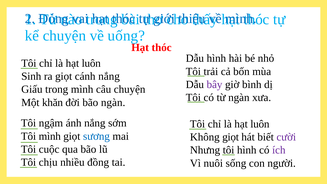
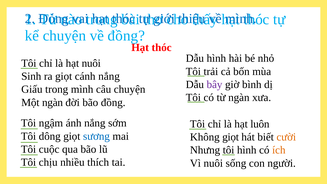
về uống: uống -> đồng (126, 36)
luôn: luôn -> nuôi (91, 63)
Một khăn: khăn -> ngàn (53, 102)
bão ngàn: ngàn -> đồng (113, 102)
Tôi mình: mình -> dông (50, 136)
cười colour: purple -> orange (286, 137)
ích colour: purple -> orange (279, 150)
đồng: đồng -> thích (98, 162)
